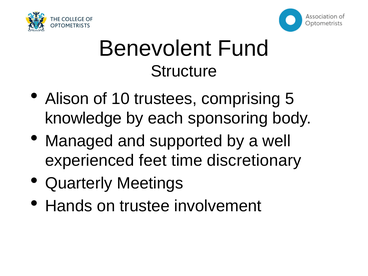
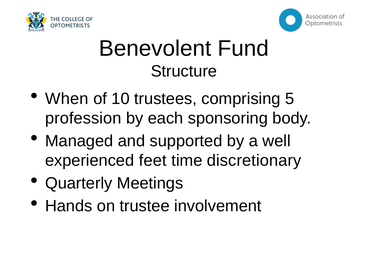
Alison: Alison -> When (67, 99)
knowledge: knowledge -> profession (83, 118)
